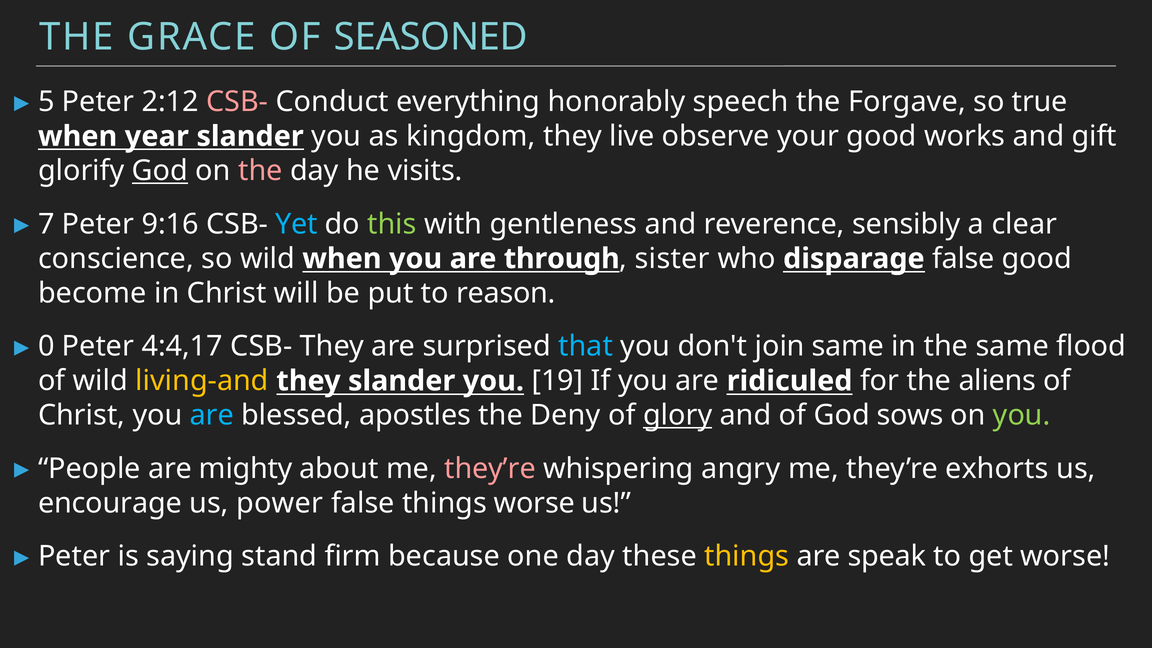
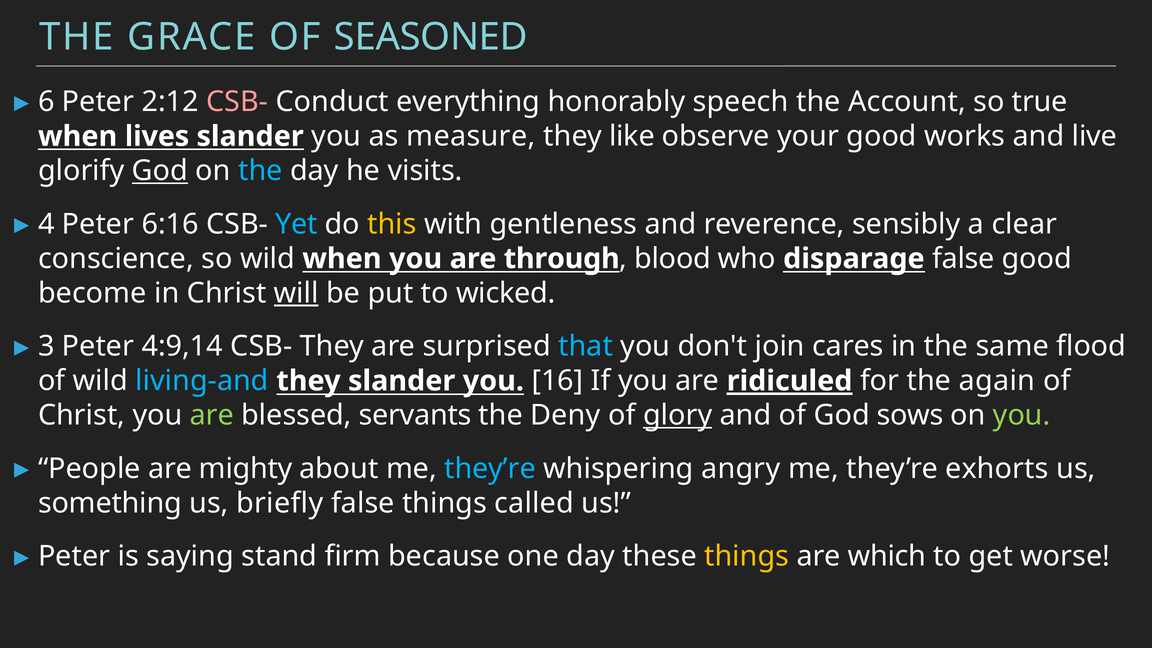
5: 5 -> 6 (46, 102)
Forgave: Forgave -> Account (907, 102)
year: year -> lives (157, 136)
kingdom: kingdom -> measure (471, 136)
live: live -> like (632, 136)
gift: gift -> live (1094, 136)
the colour: pink -> light blue (260, 171)
7: 7 -> 4 (46, 224)
9:16: 9:16 -> 6:16 (170, 224)
this colour: light green -> yellow (392, 224)
sister: sister -> blood (673, 259)
will underline: none -> present (296, 293)
reason: reason -> wicked (506, 293)
0: 0 -> 3 (46, 346)
4:4,17: 4:4,17 -> 4:9,14 (182, 346)
join same: same -> cares (848, 346)
living-and colour: yellow -> light blue (202, 381)
19: 19 -> 16 (558, 381)
ridiculed underline: none -> present (790, 381)
aliens: aliens -> again (997, 381)
are colour: light blue -> light green (212, 415)
apostles: apostles -> servants (415, 415)
they’re colour: pink -> light blue (490, 469)
encourage: encourage -> something (110, 503)
power: power -> briefly (280, 503)
things worse: worse -> called (534, 503)
speak: speak -> which (887, 556)
